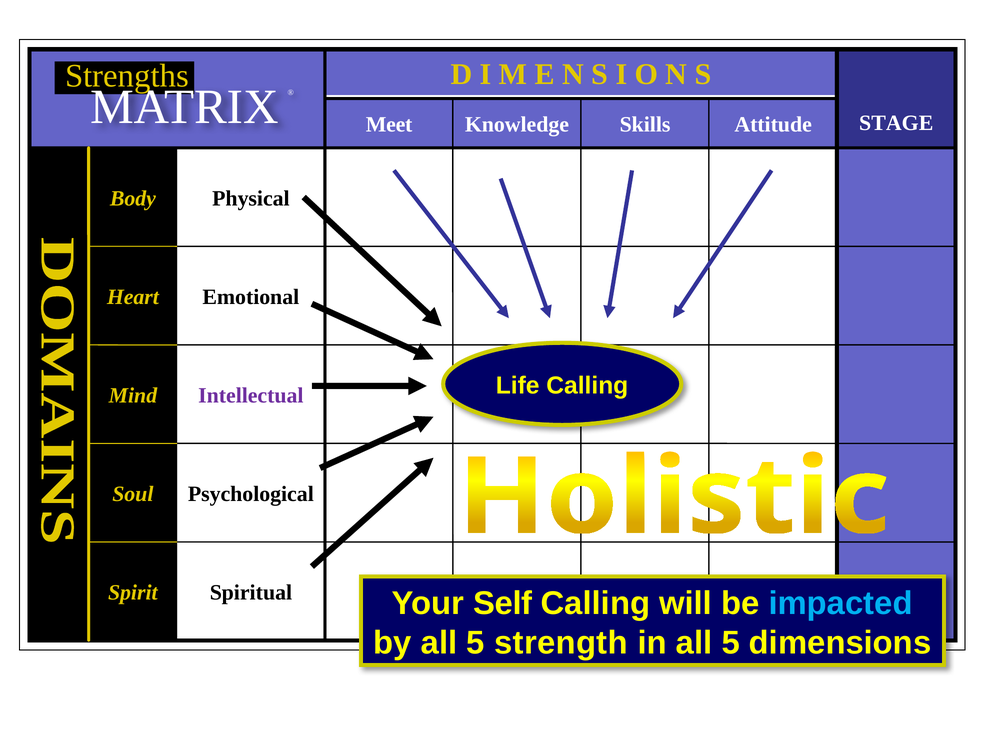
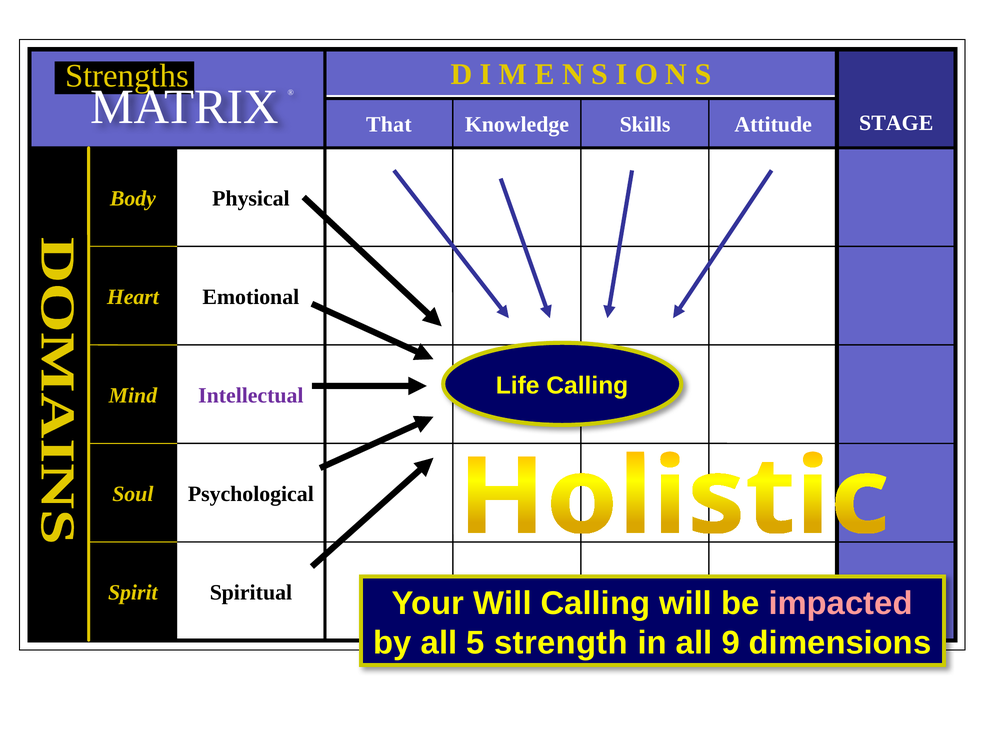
Meet: Meet -> That (389, 125)
Your Self: Self -> Will (503, 603)
impacted colour: light blue -> pink (841, 603)
in all 5: 5 -> 9 (731, 643)
